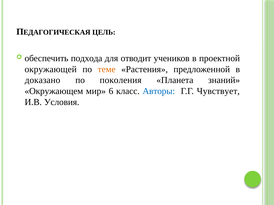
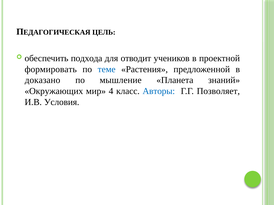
окружающей: окружающей -> формировать (51, 69)
теме colour: orange -> blue (107, 69)
поколения: поколения -> мышление (121, 80)
Окружающем: Окружающем -> Окружающих (54, 91)
6: 6 -> 4 (111, 91)
Чувствует: Чувствует -> Позволяет (218, 91)
